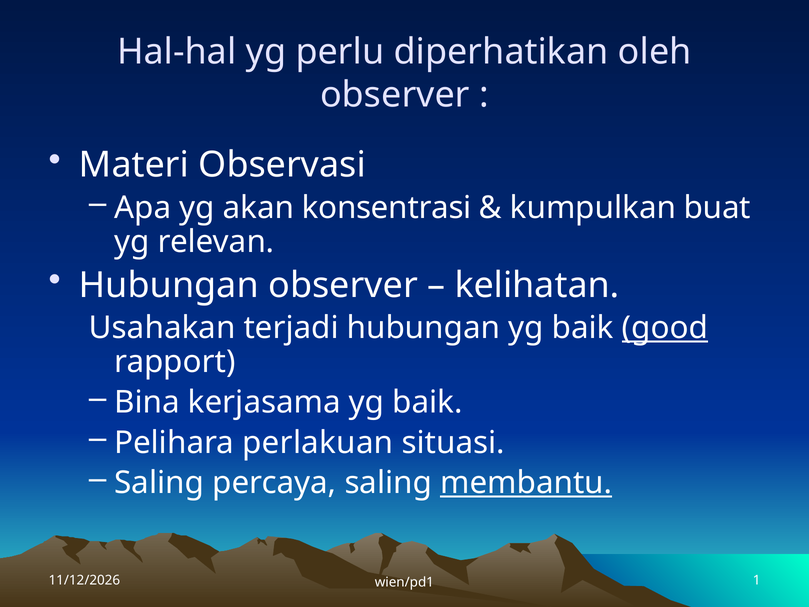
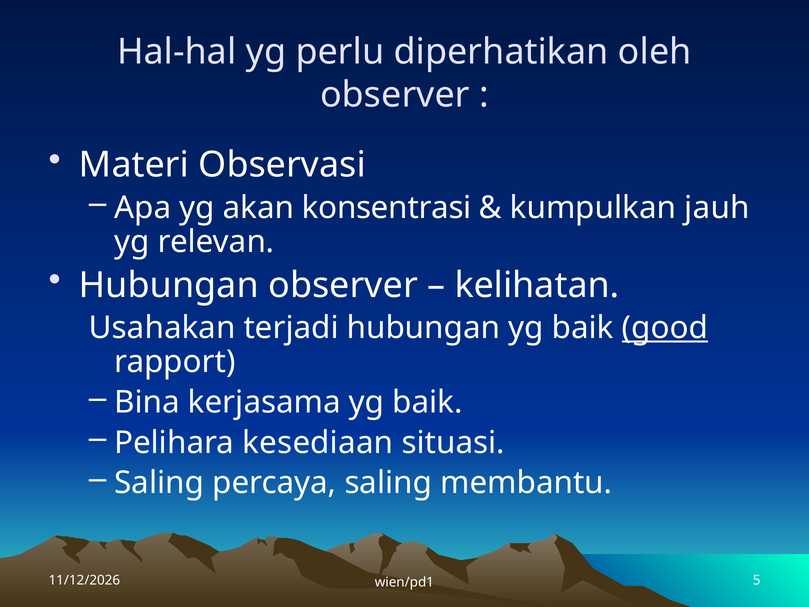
buat: buat -> jauh (717, 208)
perlakuan: perlakuan -> kesediaan (318, 442)
membantu underline: present -> none (526, 483)
1: 1 -> 5 (757, 580)
